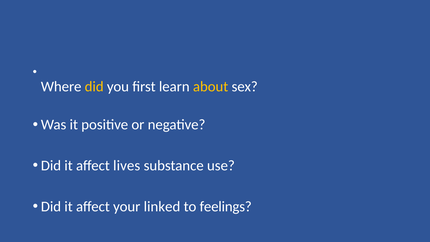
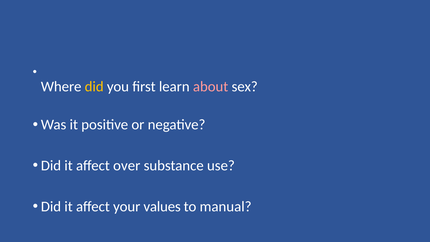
about colour: yellow -> pink (211, 86)
lives: lives -> over (127, 166)
linked: linked -> values (162, 206)
feelings: feelings -> manual (226, 206)
